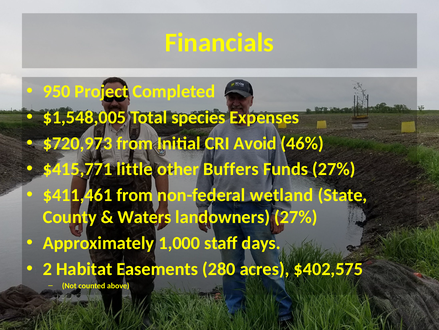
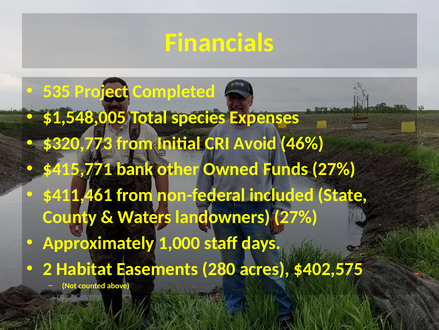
950: 950 -> 535 (57, 91)
$720,973: $720,973 -> $320,773 (78, 143)
little: little -> bank (135, 169)
Buffers: Buffers -> Owned (231, 169)
wetland: wetland -> included (282, 195)
